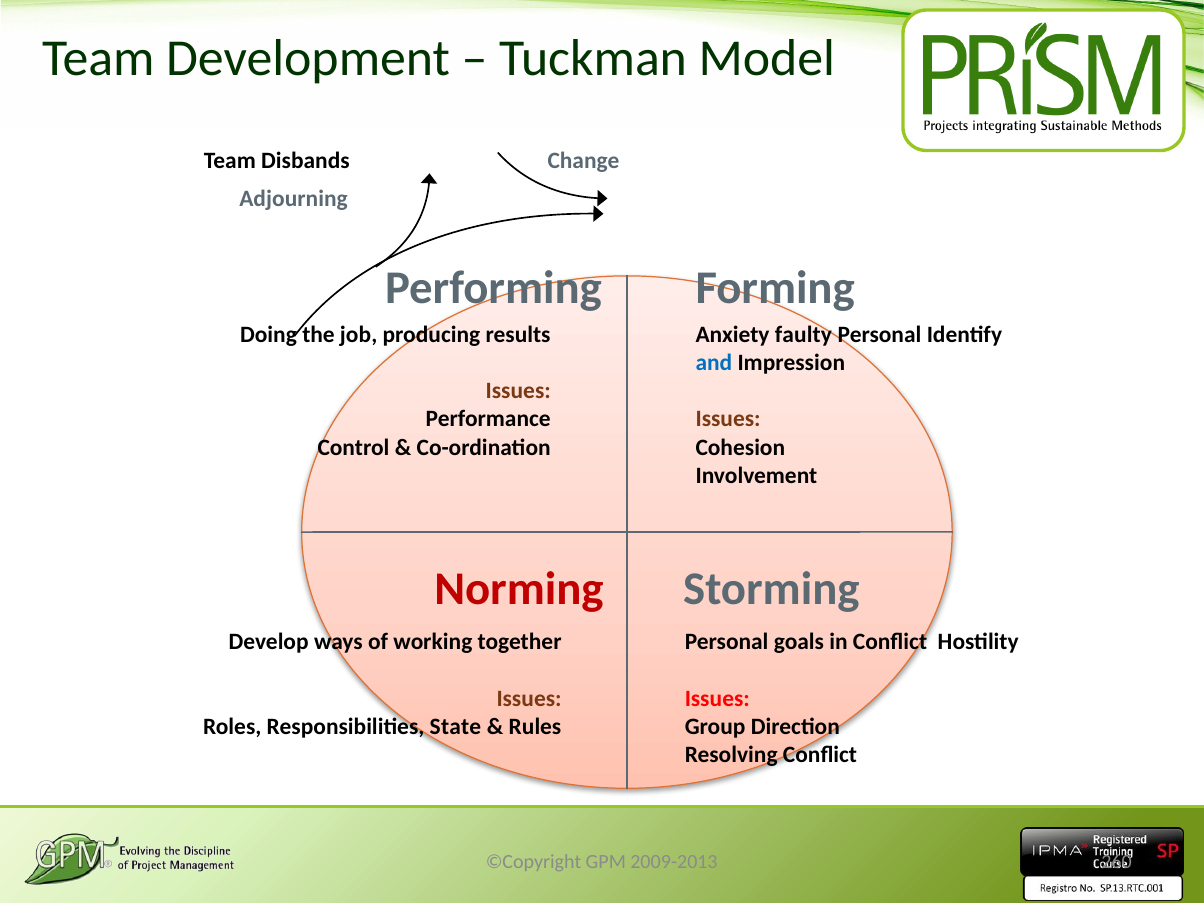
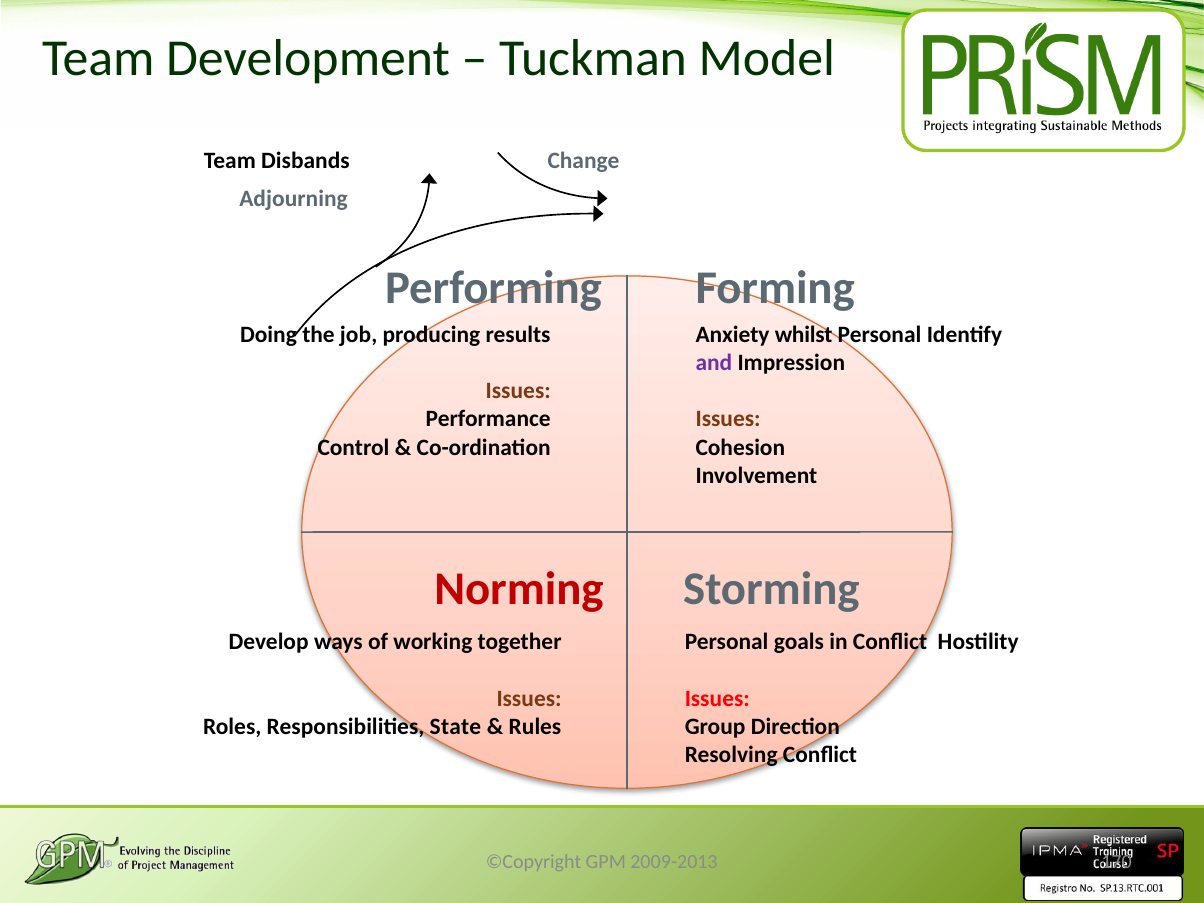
faulty: faulty -> whilst (804, 335)
and colour: blue -> purple (714, 363)
260: 260 -> 170 (1116, 862)
